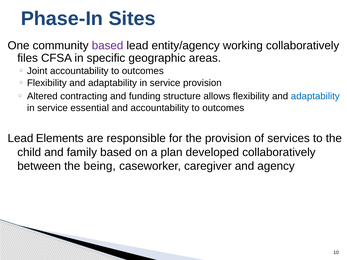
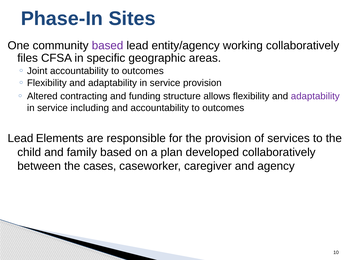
adaptability colour: blue -> purple (315, 96)
essential: essential -> including (90, 108)
being: being -> cases (100, 166)
